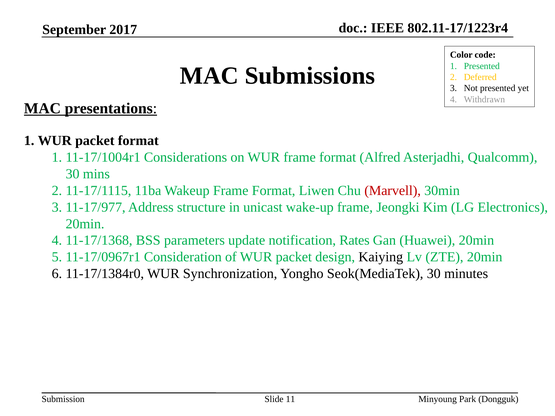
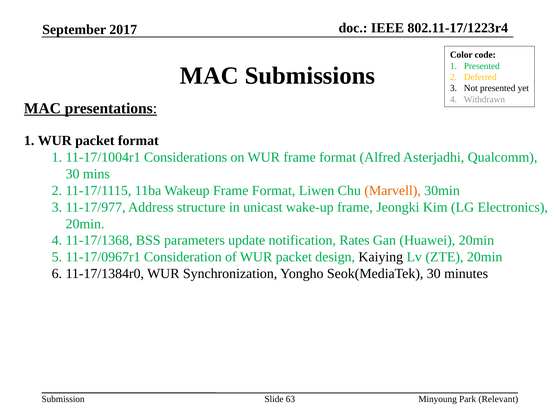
Marvell colour: red -> orange (393, 191)
11: 11 -> 63 (290, 399)
Dongguk: Dongguk -> Relevant (498, 399)
